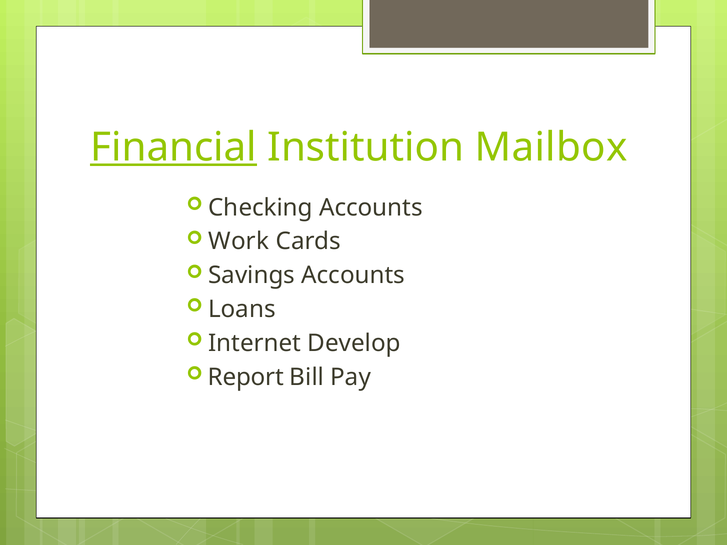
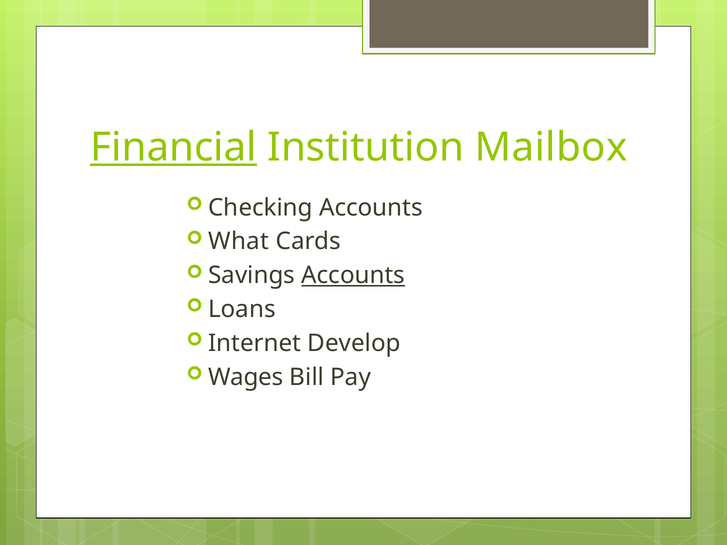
Work: Work -> What (239, 242)
Accounts underline: none -> present (353, 276)
Report: Report -> Wages (246, 377)
